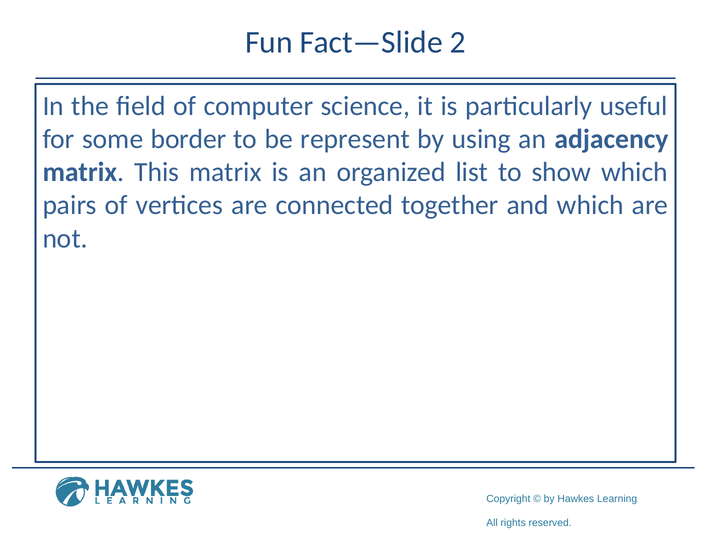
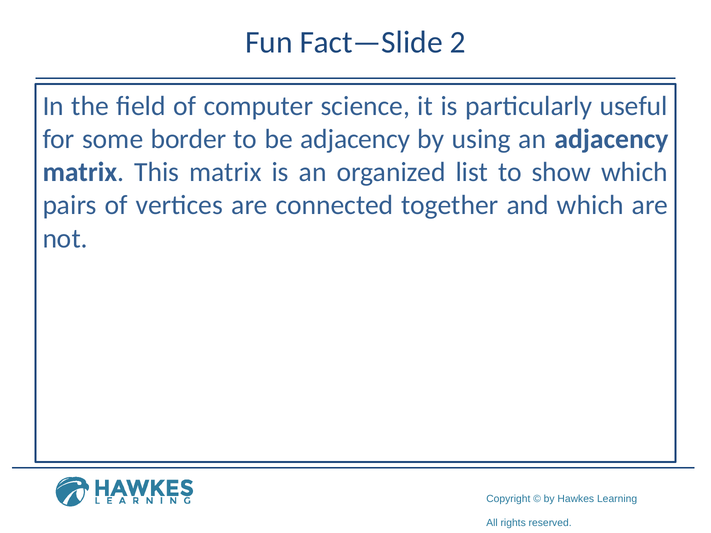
be represent: represent -> adjacency (355, 139)
